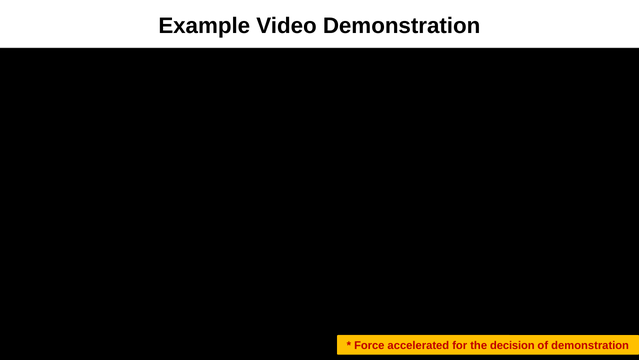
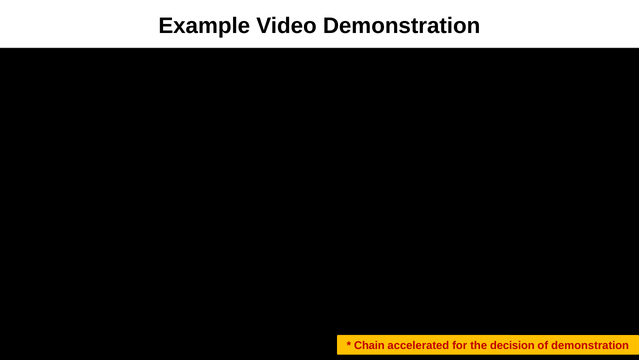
Force: Force -> Chain (369, 345)
